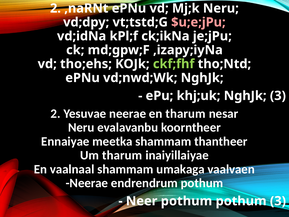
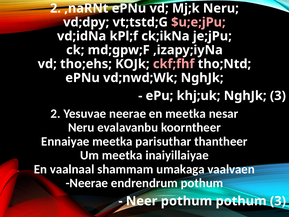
ckf;fhf colour: light green -> pink (174, 64)
en tharum: tharum -> meetka (186, 114)
meetka shammam: shammam -> parisuthar (163, 141)
Um tharum: tharum -> meetka (122, 155)
